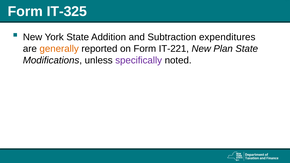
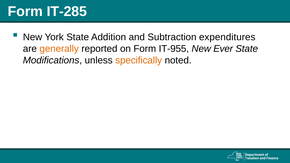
IT-325: IT-325 -> IT-285 (67, 12)
IT-221: IT-221 -> IT-955 (174, 49)
Plan: Plan -> Ever (223, 49)
specifically colour: purple -> orange (139, 60)
